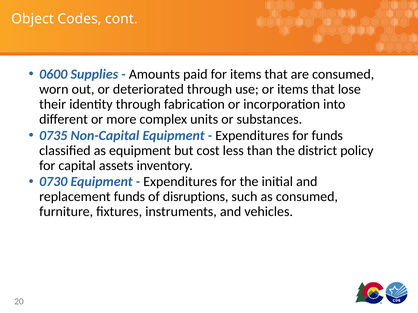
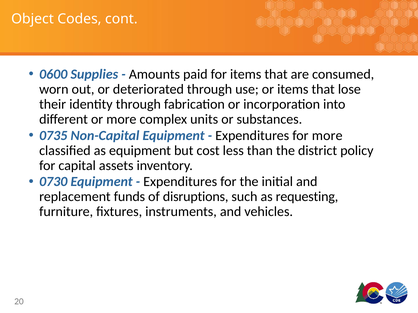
for funds: funds -> more (327, 136)
as consumed: consumed -> requesting (307, 197)
